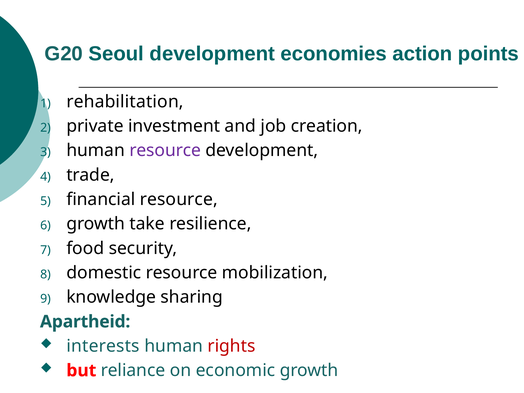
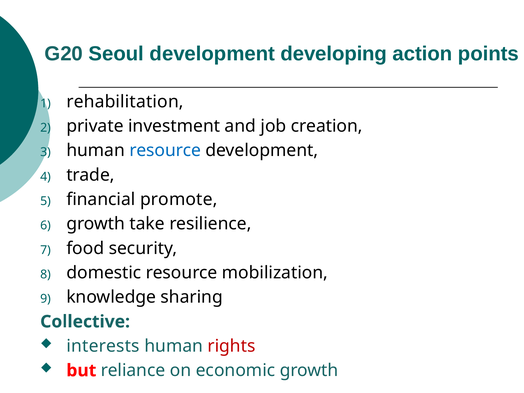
economies: economies -> developing (334, 54)
resource colour: purple -> blue (165, 151)
financial resource: resource -> promote (179, 199)
Apartheid: Apartheid -> Collective (85, 322)
